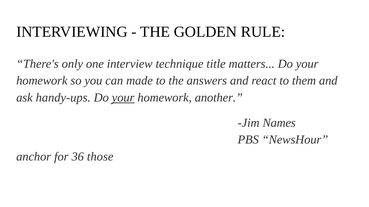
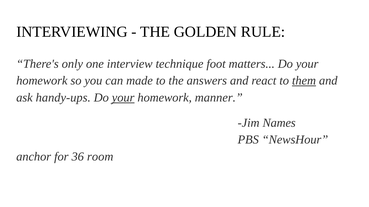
title: title -> foot (216, 64)
them underline: none -> present (304, 81)
another: another -> manner (219, 98)
those: those -> room (100, 157)
